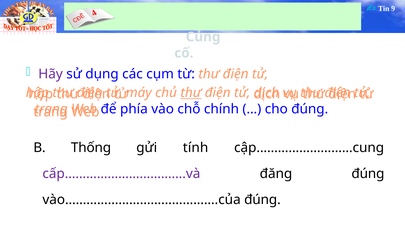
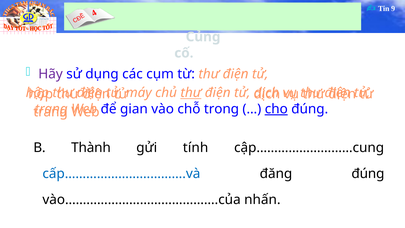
phía: phía -> gian (134, 109)
chính: chính -> trong (222, 109)
cho underline: none -> present (276, 109)
Thống: Thống -> Thành (91, 148)
cấp…………………………….và colour: purple -> blue (121, 173)
vào…………………………………….của đúng: đúng -> nhấn (262, 199)
